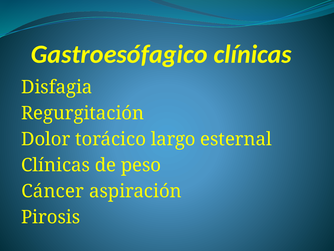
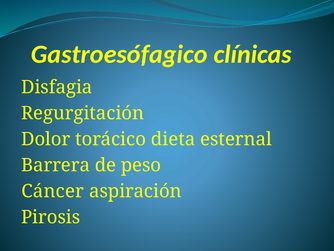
largo: largo -> dieta (173, 139)
Clínicas: Clínicas -> Barrera (56, 165)
